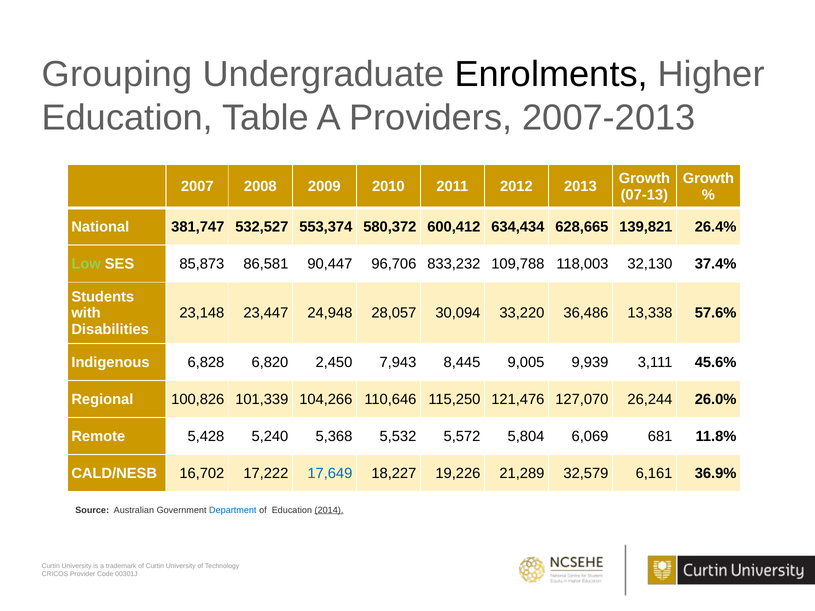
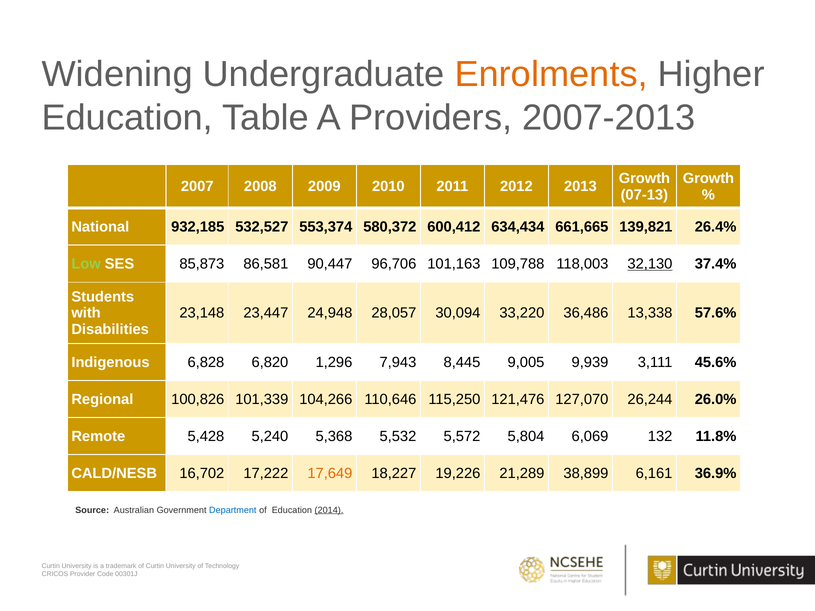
Grouping: Grouping -> Widening (117, 74)
Enrolments colour: black -> orange (551, 74)
381,747: 381,747 -> 932,185 (198, 227)
628,665: 628,665 -> 661,665 (582, 227)
833,232: 833,232 -> 101,163 (454, 264)
32,130 underline: none -> present (650, 264)
2,450: 2,450 -> 1,296 (334, 362)
681: 681 -> 132 (660, 436)
17,649 colour: blue -> orange (330, 474)
32,579: 32,579 -> 38,899 (586, 474)
